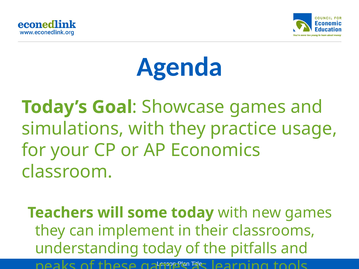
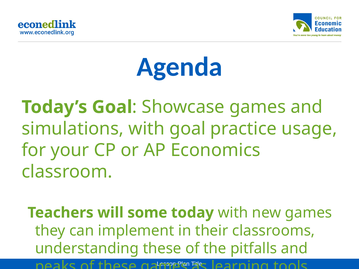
with they: they -> goal (188, 129)
understanding today: today -> these (162, 249)
